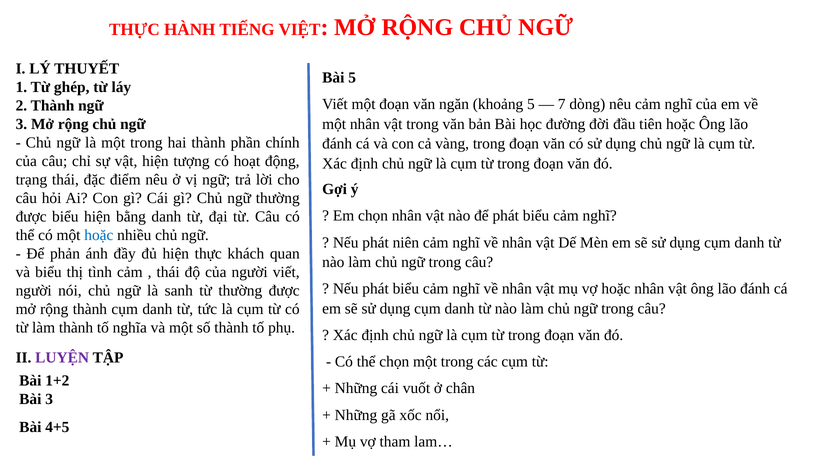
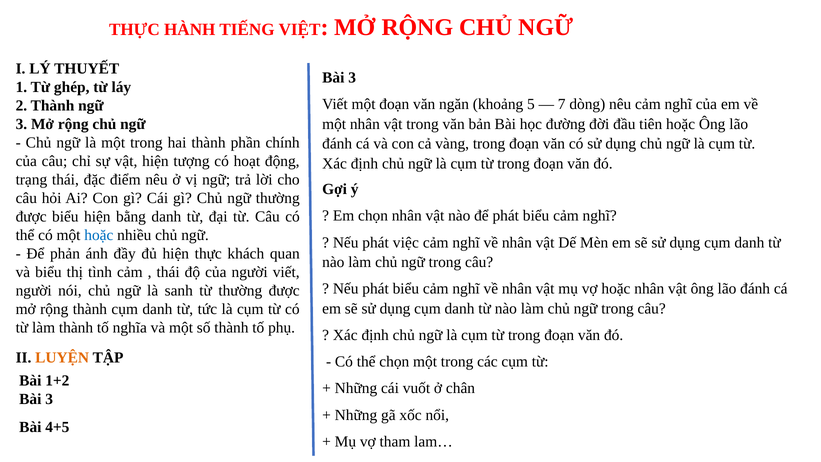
5: 5 -> 3 (352, 78)
niên: niên -> việc (406, 242)
LUYỆN colour: purple -> orange (62, 358)
